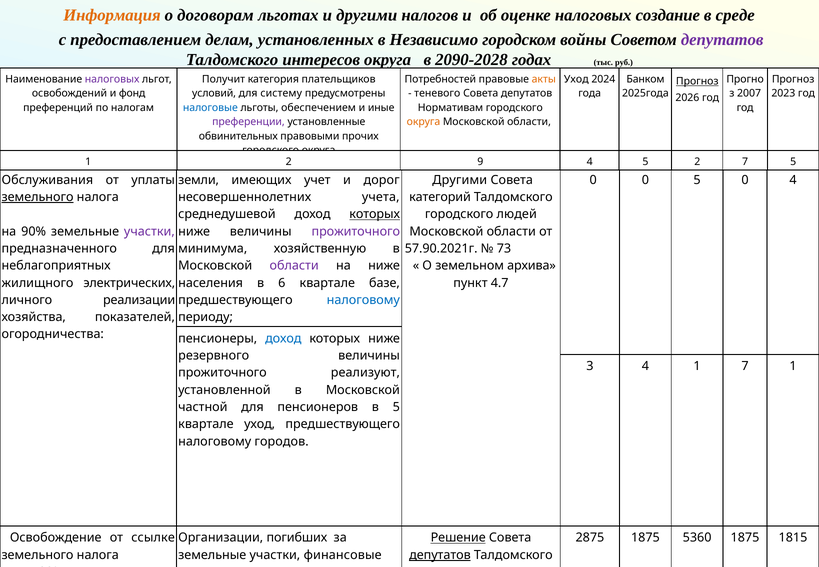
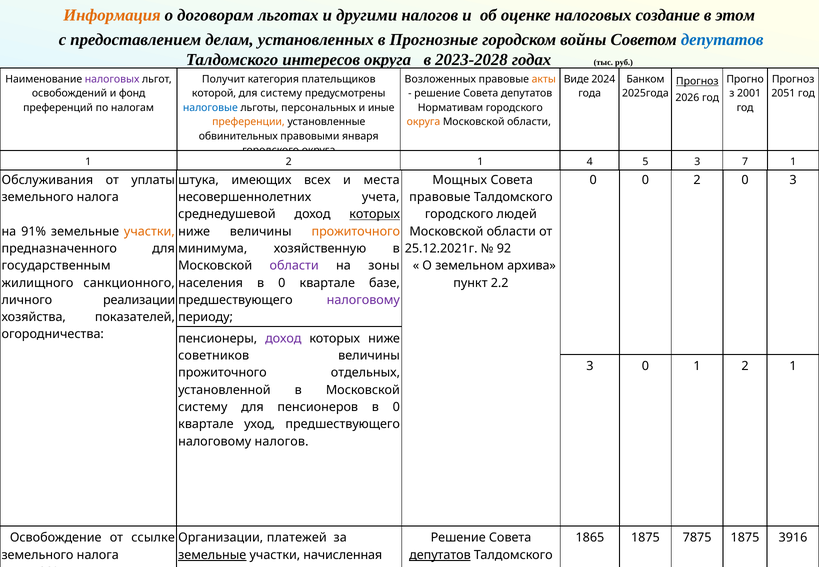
среде: среде -> этом (735, 15)
Независимо: Независимо -> Прогнозные (434, 40)
депутатов colour: purple -> blue (722, 40)
2090-2028: 2090-2028 -> 2023-2028 (471, 60)
Потребностей: Потребностей -> Возложенных (440, 79)
Уход: Уход -> Виде (576, 79)
условий: условий -> которой (214, 94)
теневого: теневого -> решение (437, 94)
2007: 2007 -> 2001 (749, 94)
2023: 2023 -> 2051 (783, 94)
обеспечением: обеспечением -> персональных (319, 108)
преференции colour: purple -> orange (248, 122)
прочих: прочих -> января (360, 136)
9: 9 -> 1 (480, 162)
5 2: 2 -> 3 (697, 162)
7 5: 5 -> 1 (793, 162)
земли: земли -> штука (199, 180)
учет: учет -> всех (317, 180)
дорог: дорог -> места (382, 180)
Другими: Другими -> Мощных (460, 180)
0 5: 5 -> 2 (697, 180)
0 4: 4 -> 3 (793, 180)
земельного underline: present -> none (38, 197)
категорий: категорий -> правовые (440, 197)
90%: 90% -> 91% (34, 231)
участки colour: purple -> orange (149, 231)
прожиточного colour: purple -> orange (356, 231)
57.90.2021г: 57.90.2021г -> 25.12.2021г (441, 249)
73: 73 -> 92 (504, 249)
неблагоприятных: неблагоприятных -> государственным (56, 266)
на ниже: ниже -> зоны (384, 266)
электрических: электрических -> санкционного (129, 283)
населения в 6: 6 -> 0 (282, 283)
4.7: 4.7 -> 2.2 (500, 283)
налоговому colour: blue -> purple (363, 300)
доход colour: blue -> purple (283, 339)
резервного: резервного -> советников (214, 356)
3 4: 4 -> 0 (645, 366)
7: 7 -> 2 (745, 366)
реализуют: реализуют -> отдельных (365, 373)
частной: частной -> систему (203, 407)
пенсионеров в 5: 5 -> 0 (396, 407)
налоговому городов: городов -> налогов (282, 441)
погибших: погибших -> платежей (297, 538)
Решение underline: present -> none (458, 538)
2875: 2875 -> 1865 (590, 538)
5360: 5360 -> 7875 (697, 538)
1815: 1815 -> 3916 (793, 538)
земельные underline: none -> present (212, 555)
финансовые: финансовые -> начисленная (343, 555)
